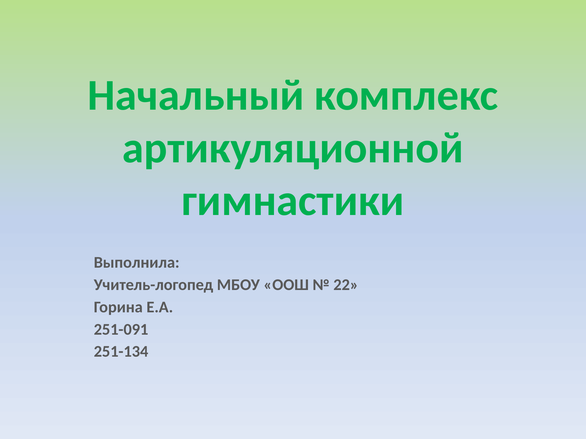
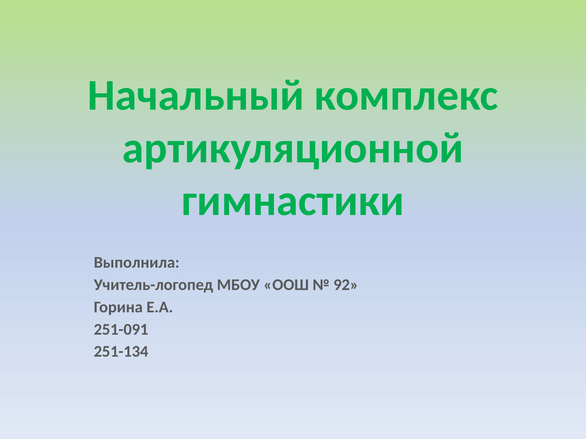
22: 22 -> 92 (346, 285)
